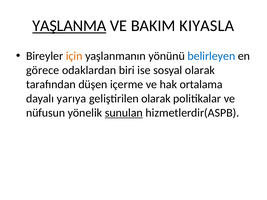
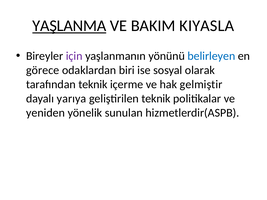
için colour: orange -> purple (74, 56)
tarafından düşen: düşen -> teknik (93, 84)
ortalama: ortalama -> gelmiştir (201, 84)
geliştirilen olarak: olarak -> teknik (156, 99)
nüfusun: nüfusun -> yeniden (45, 113)
sunulan underline: present -> none (124, 113)
